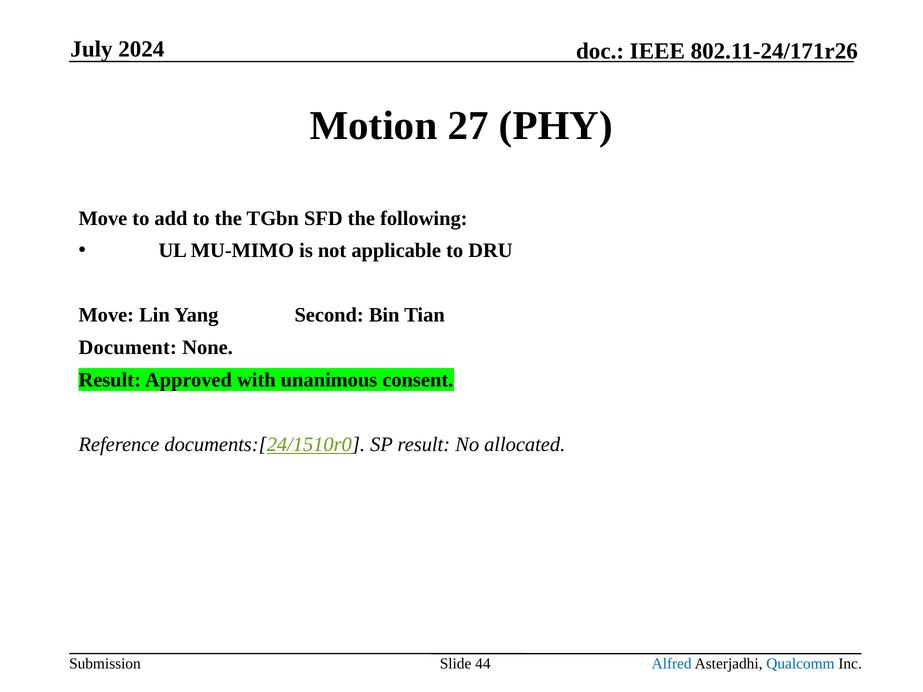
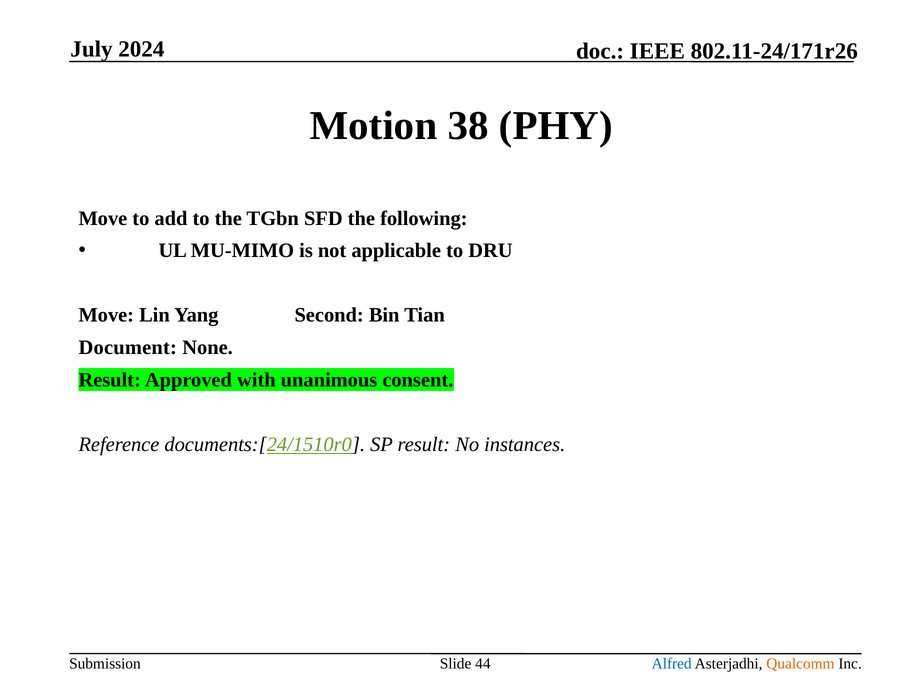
27: 27 -> 38 (468, 126)
allocated: allocated -> instances (525, 444)
Qualcomm colour: blue -> orange (800, 664)
